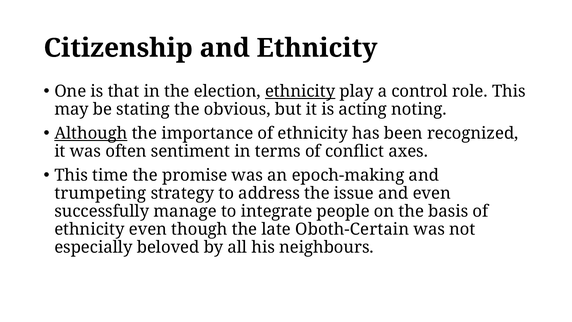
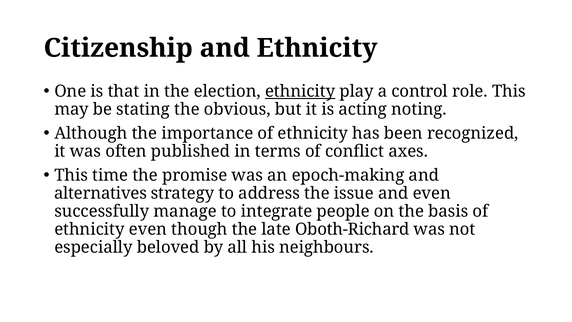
Although underline: present -> none (91, 133)
sentiment: sentiment -> published (191, 151)
trumpeting: trumpeting -> alternatives (100, 193)
Oboth-Certain: Oboth-Certain -> Oboth-Richard (352, 229)
